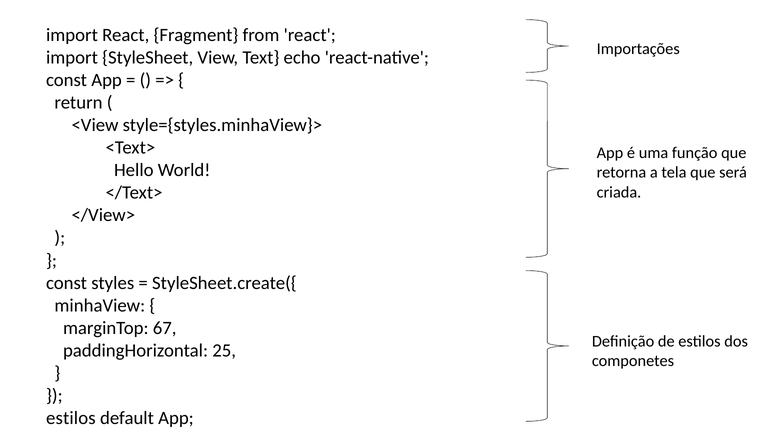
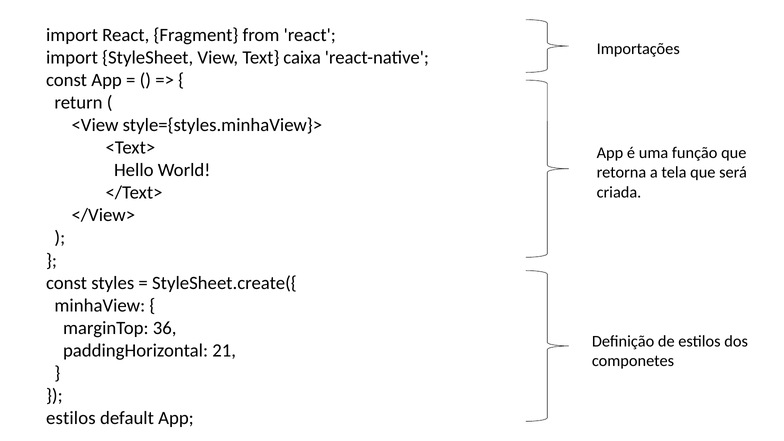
echo: echo -> caixa (302, 58)
67: 67 -> 36 (165, 328)
25: 25 -> 21 (224, 350)
